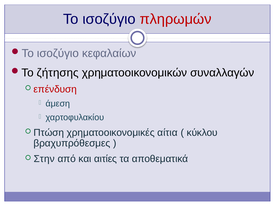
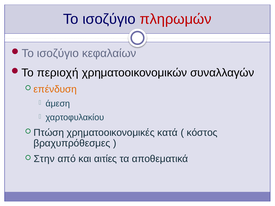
ζήτησης: ζήτησης -> περιοχή (58, 73)
επένδυση colour: red -> orange (55, 89)
αίτια: αίτια -> κατά (168, 133)
κύκλου: κύκλου -> κόστος (202, 133)
